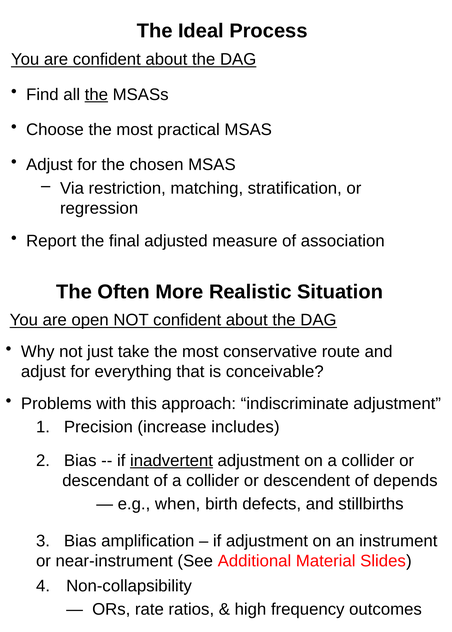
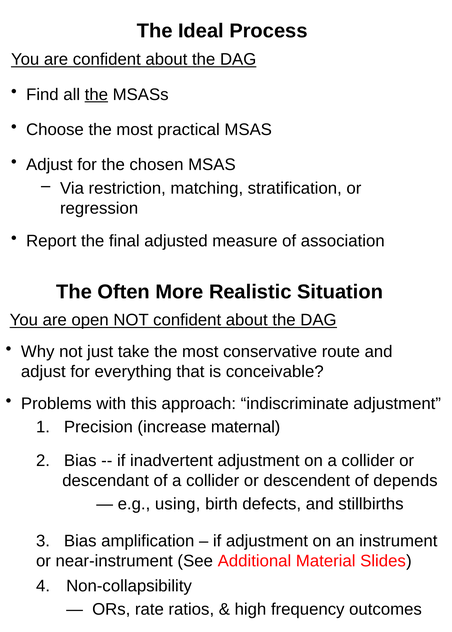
includes: includes -> maternal (246, 428)
inadvertent underline: present -> none (172, 461)
when: when -> using (178, 505)
